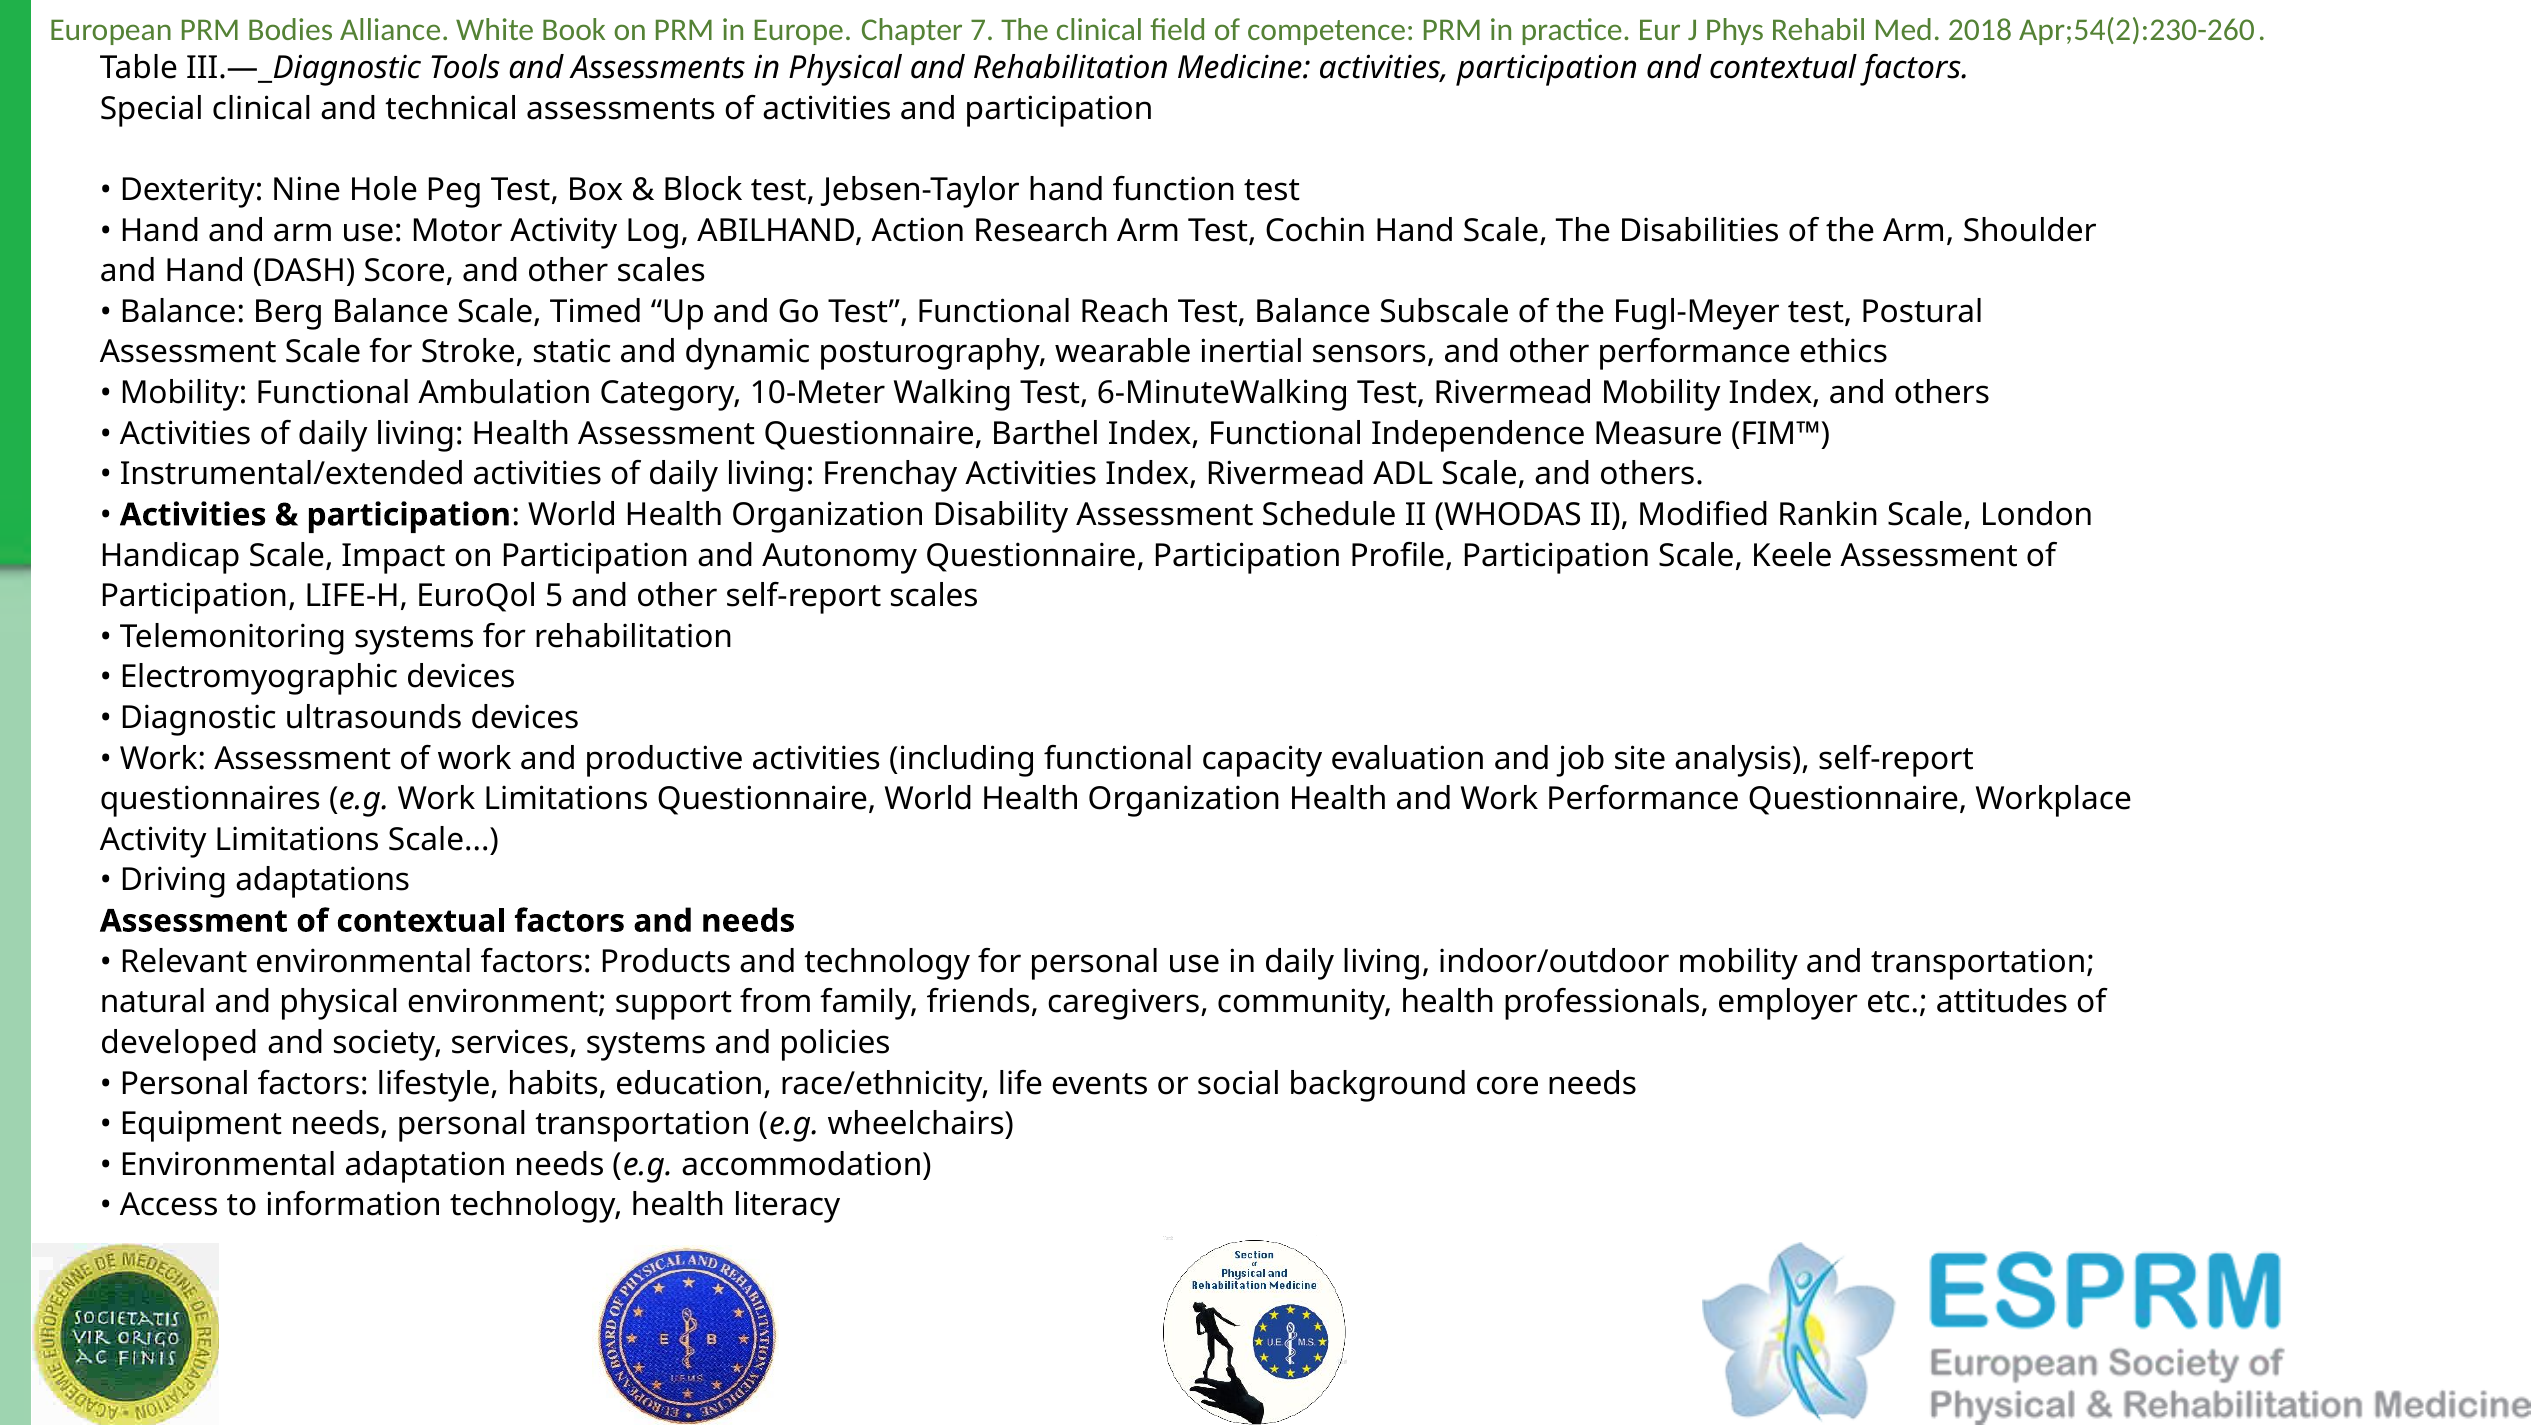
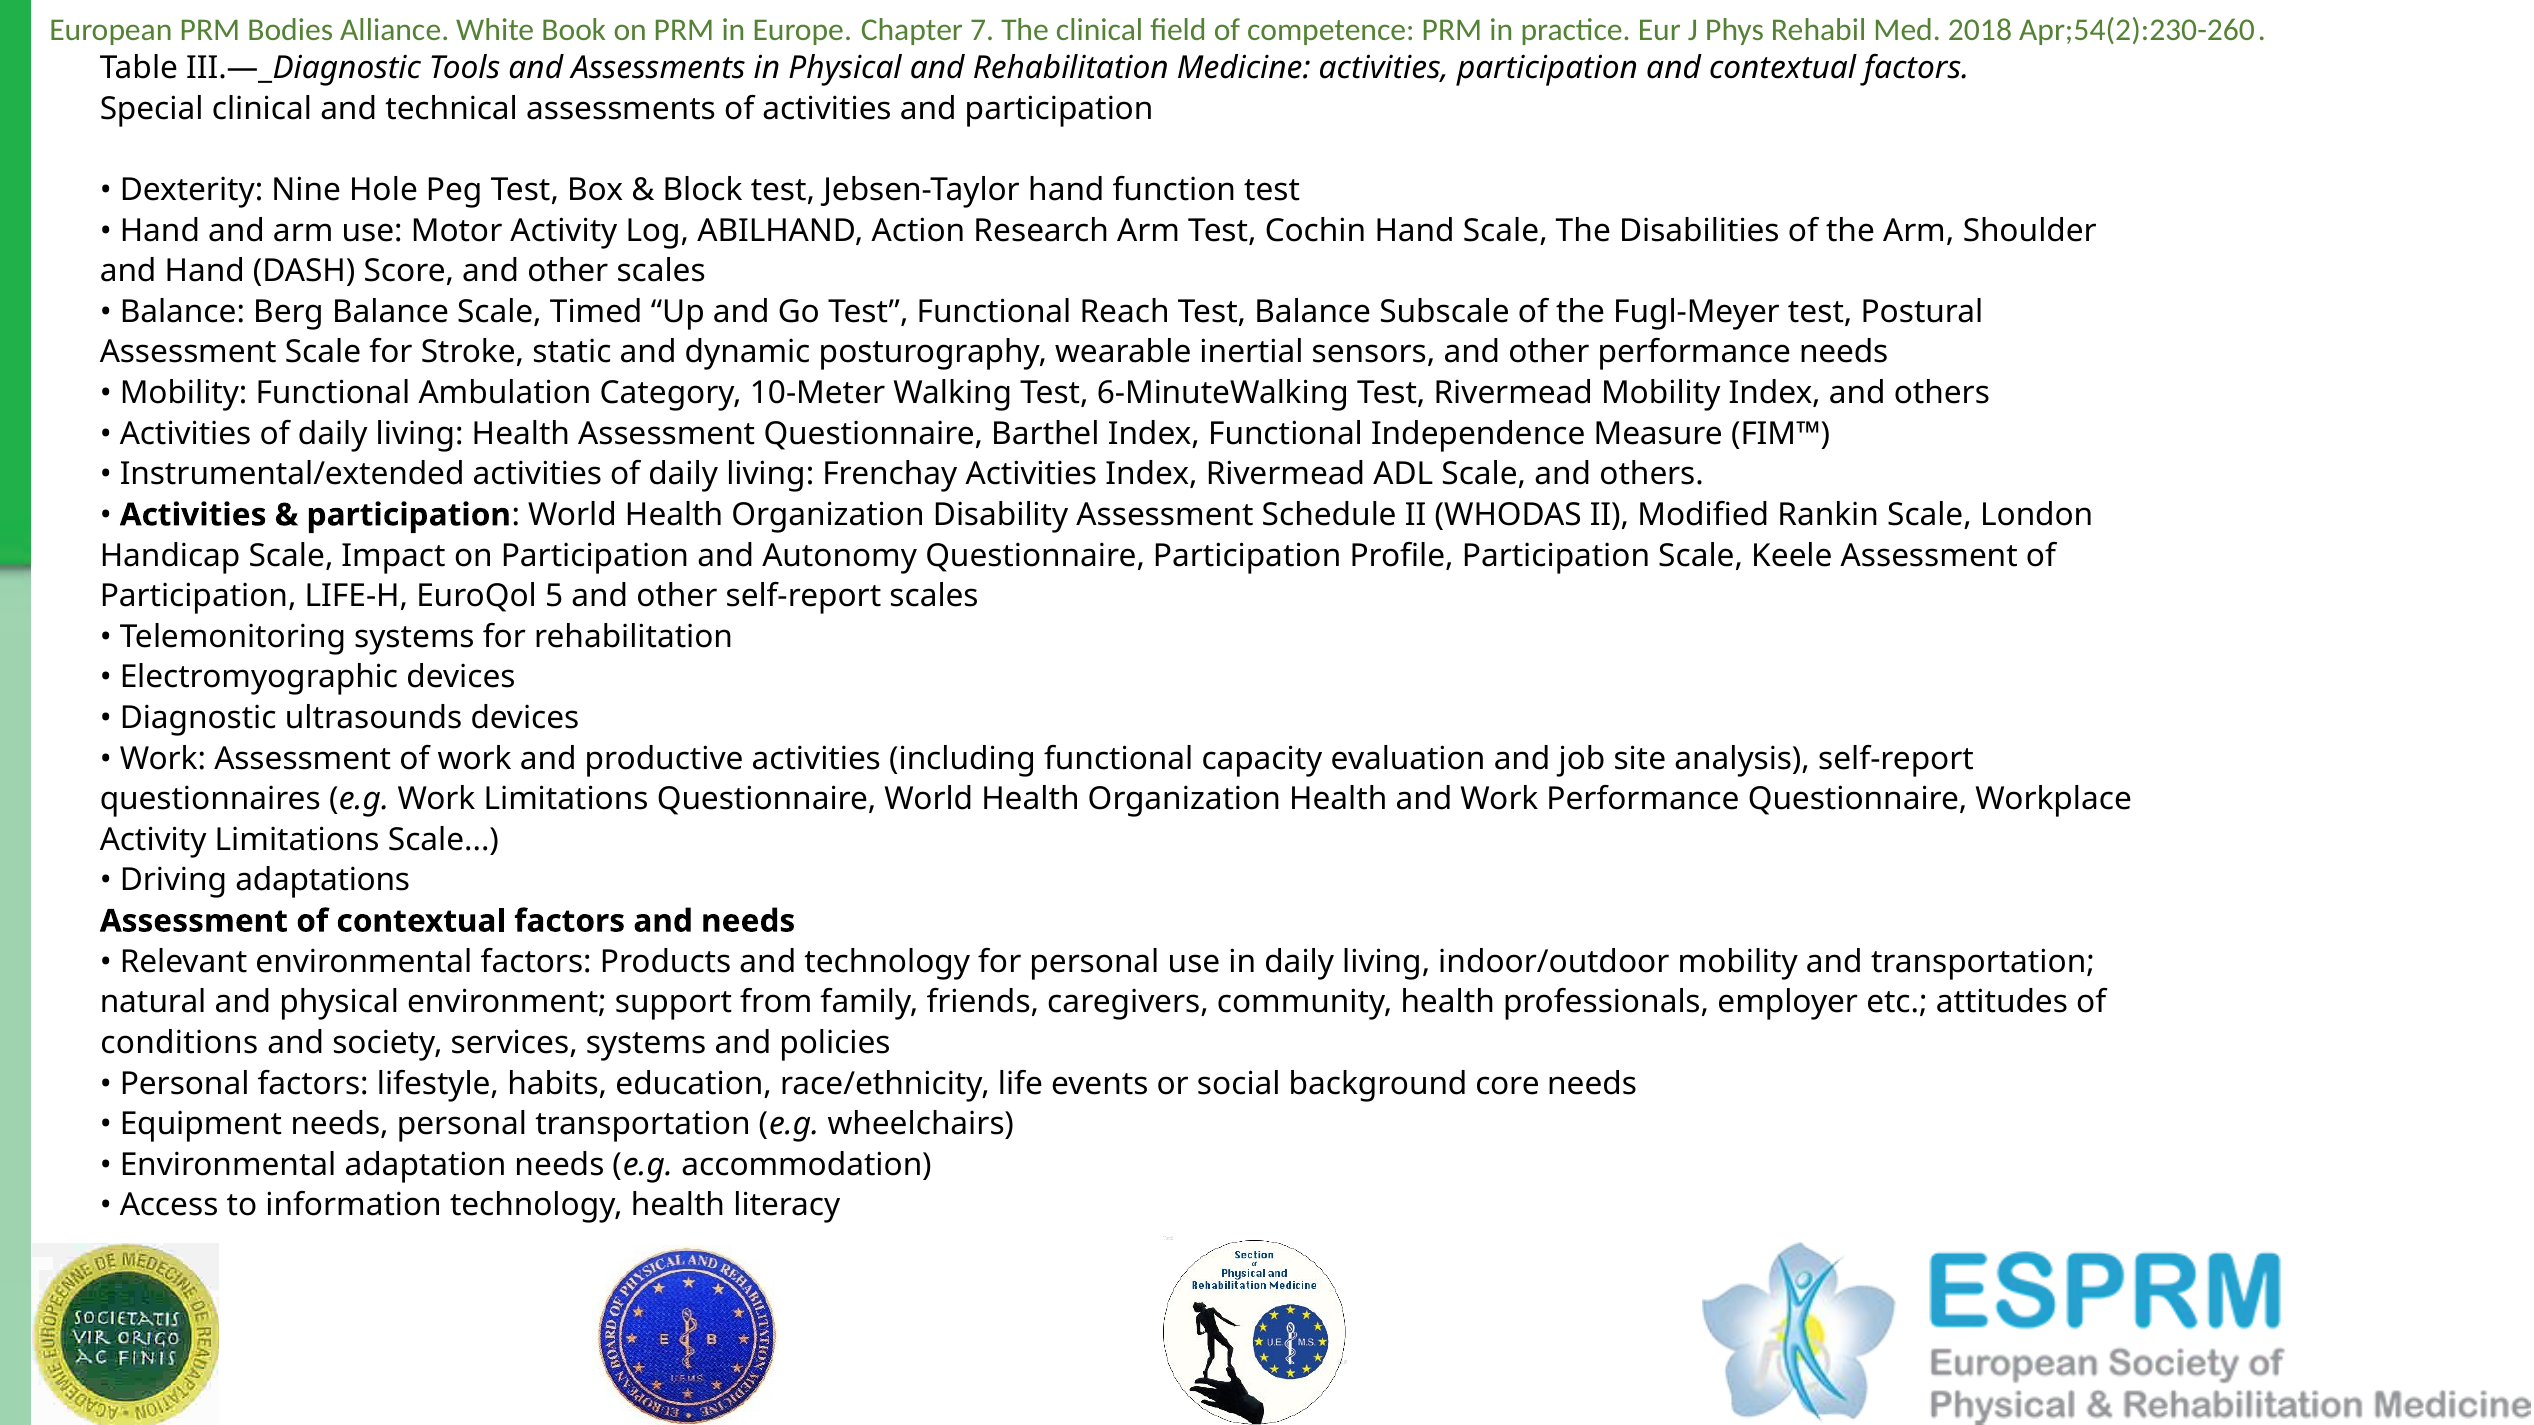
performance ethics: ethics -> needs (1844, 353)
developed: developed -> conditions (179, 1043)
